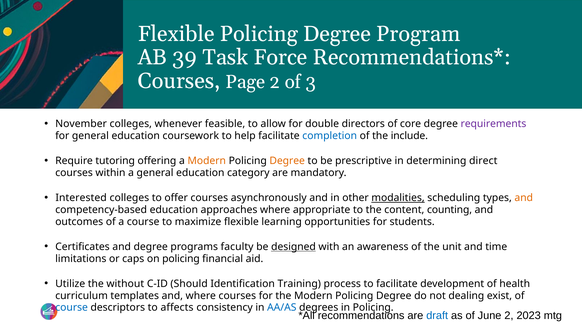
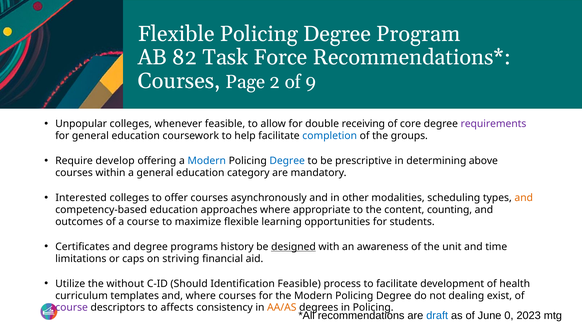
39: 39 -> 82 (185, 58)
3: 3 -> 9 (311, 82)
November: November -> Unpopular (81, 124)
directors: directors -> receiving (363, 124)
include: include -> groups (409, 136)
tutoring: tutoring -> develop (115, 161)
Modern colour: orange -> blue (207, 161)
Degree colour: orange -> blue (287, 161)
direct: direct -> above (483, 161)
modalities underline: present -> none (398, 198)
faculty: faculty -> history (237, 247)
on policing: policing -> striving (181, 259)
Identification Training: Training -> Feasible (299, 284)
course colour: blue -> purple (72, 308)
AA/AS colour: blue -> orange (282, 308)
June 2: 2 -> 0 (509, 316)
